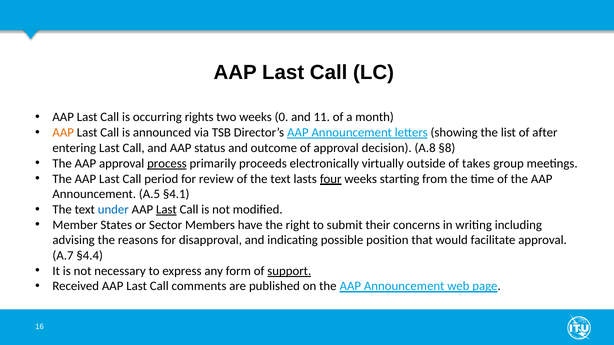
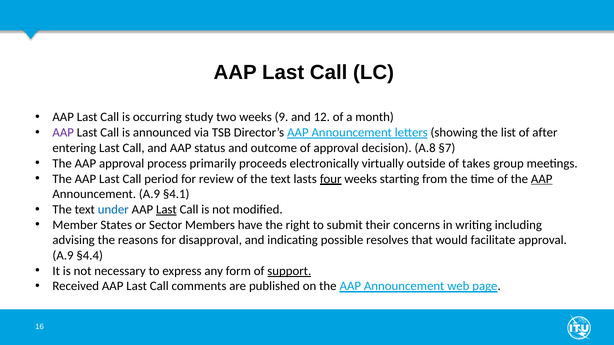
rights: rights -> study (199, 117)
0: 0 -> 9 (282, 117)
11: 11 -> 12 (322, 117)
AAP colour: orange -> purple (63, 133)
§8: §8 -> §7 (447, 148)
process underline: present -> none (167, 164)
AAP underline: none -> present (542, 179)
Announcement A.5: A.5 -> A.9 (150, 194)
position: position -> resolves (387, 240)
A.7: A.7 -> A.9 (63, 256)
